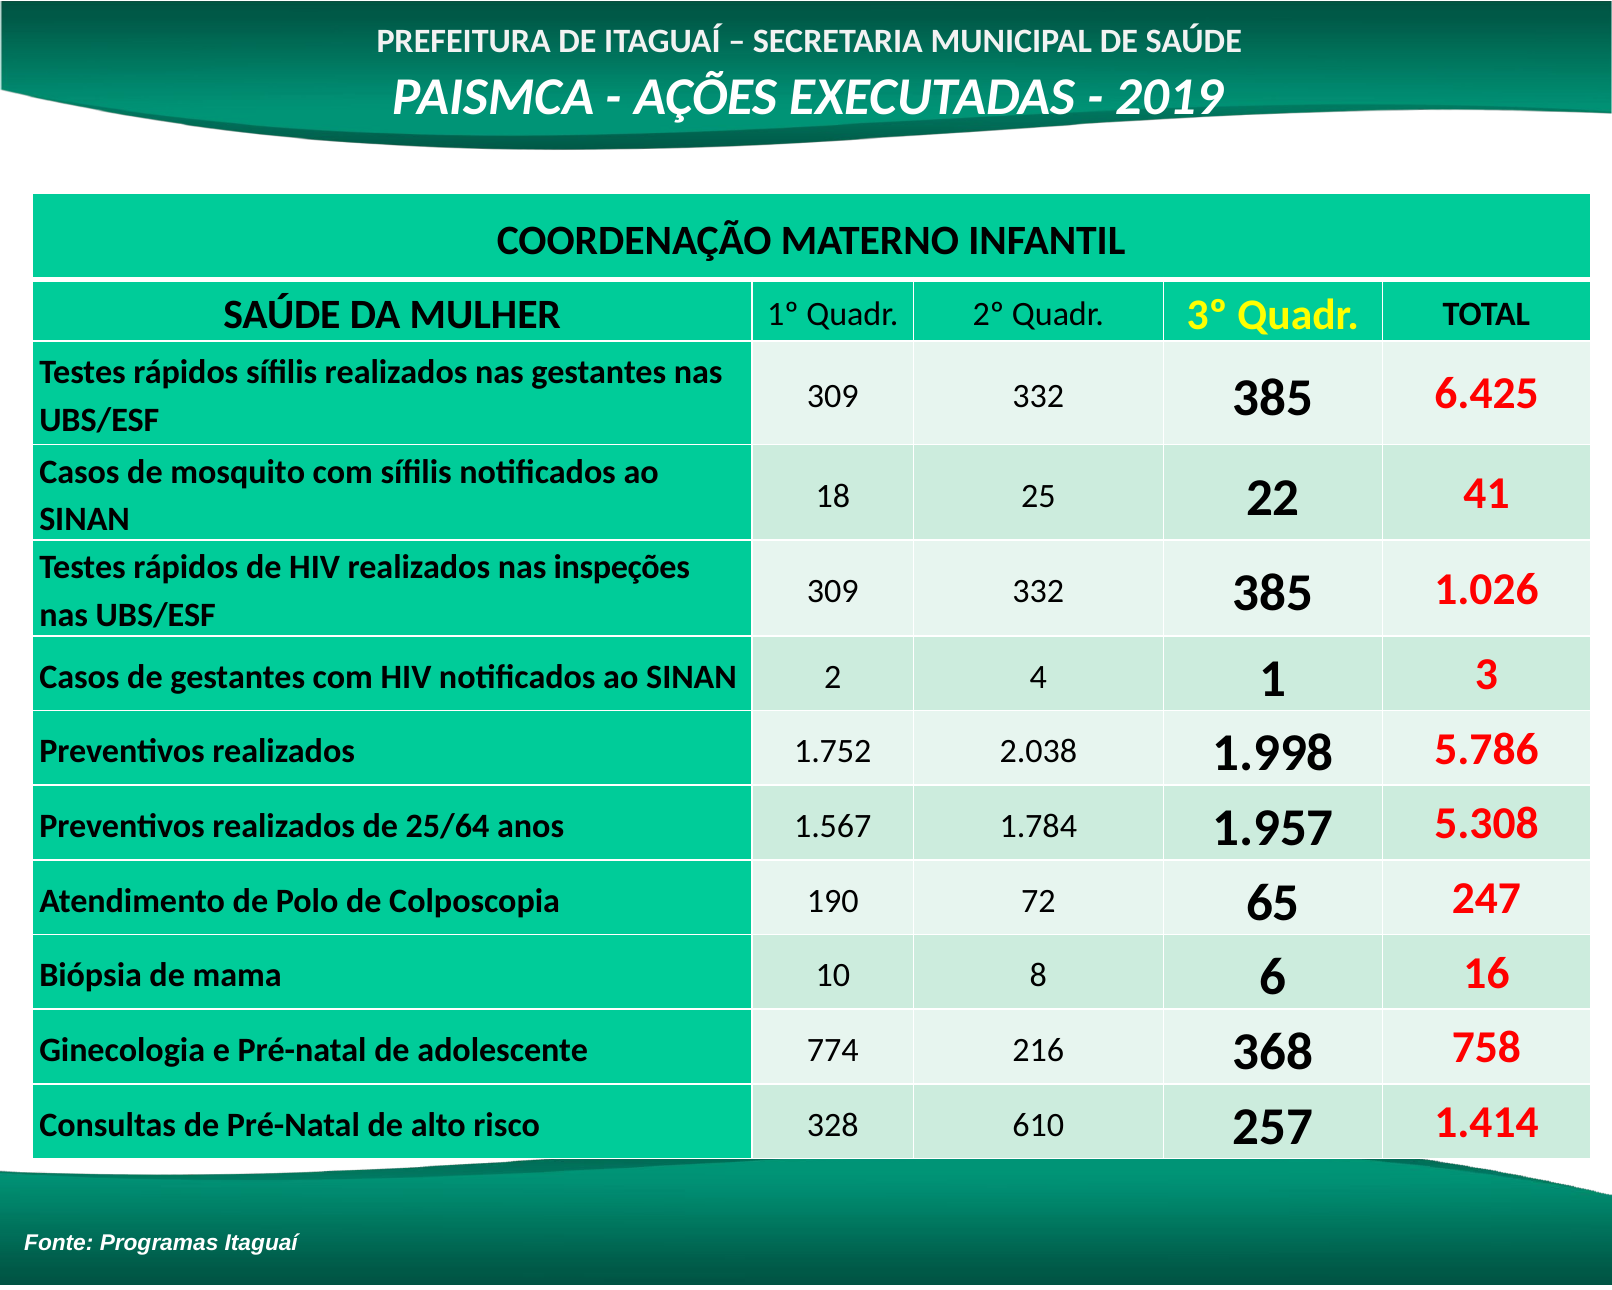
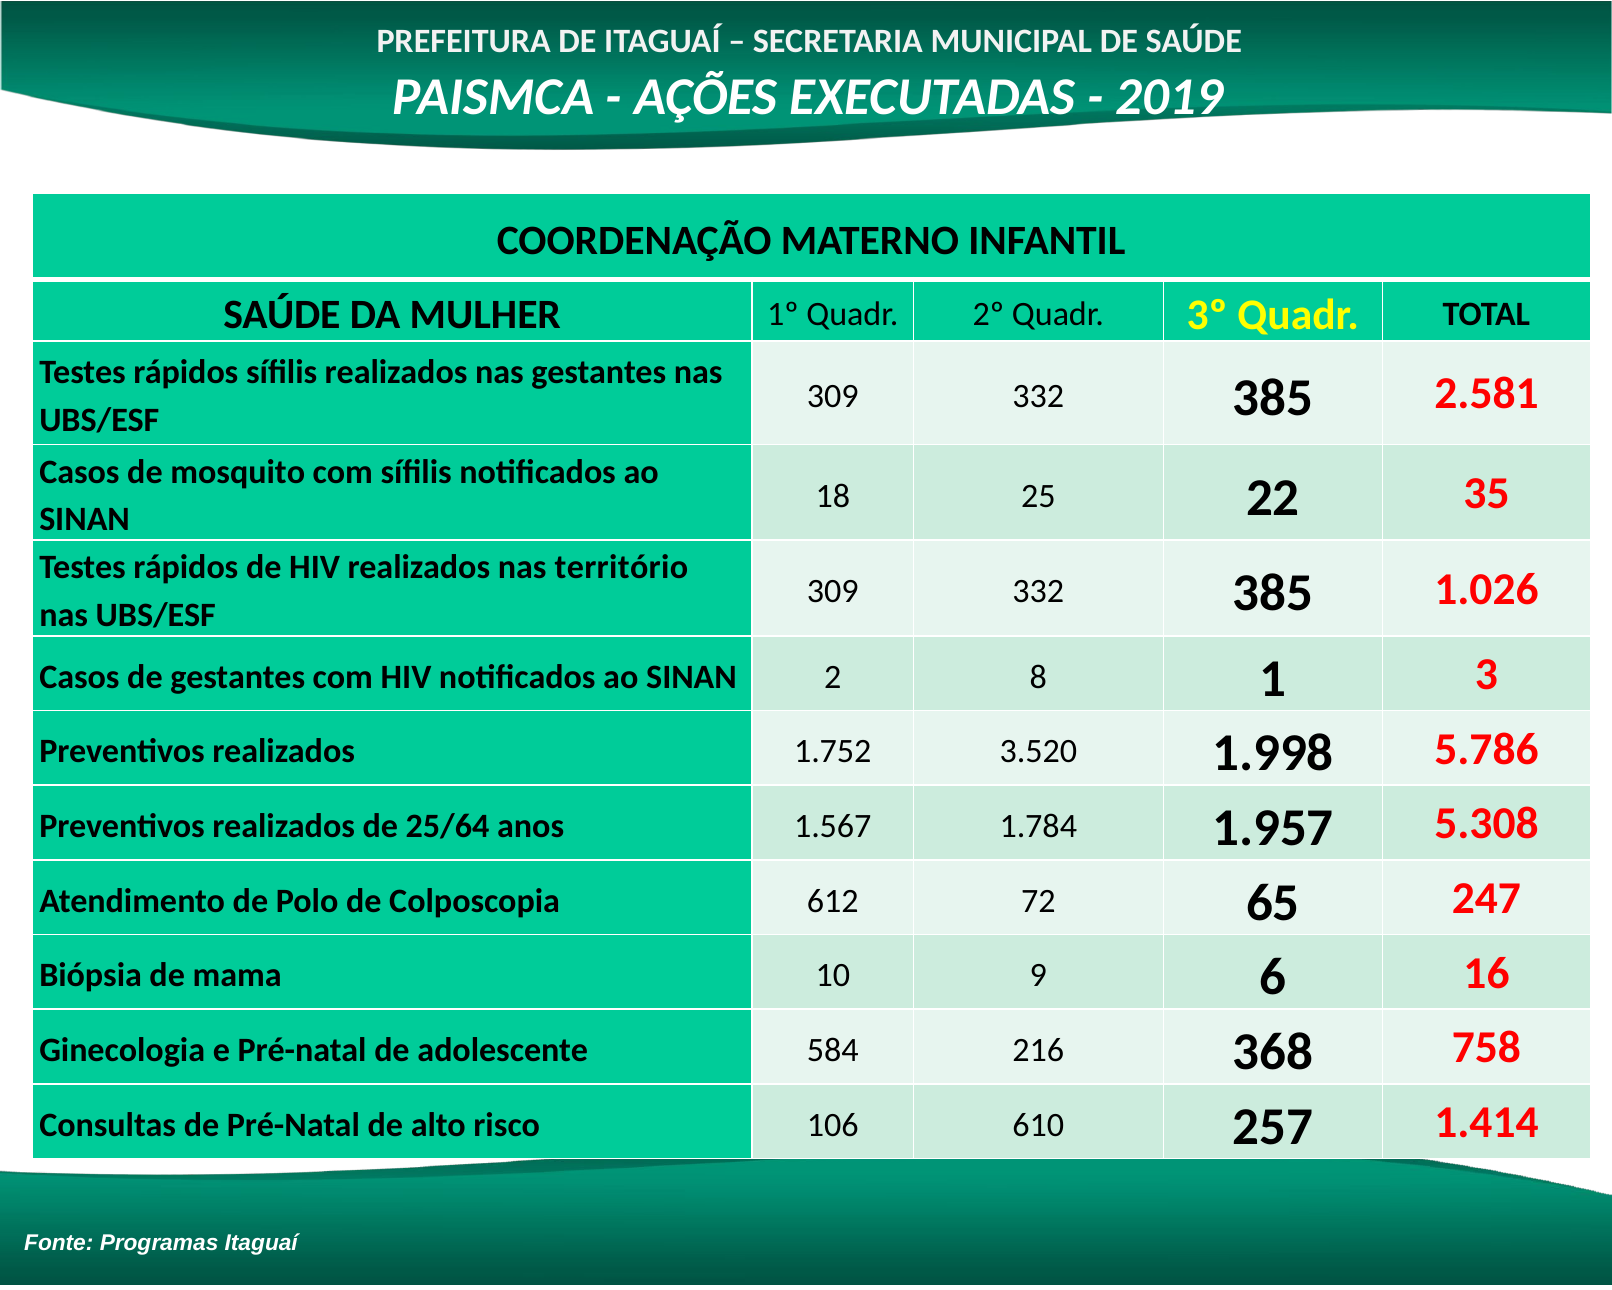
6.425: 6.425 -> 2.581 (1486, 394)
41: 41 -> 35 (1487, 493)
inspeções: inspeções -> território (621, 567)
4: 4 -> 8 (1038, 677)
2.038: 2.038 -> 3.520 (1038, 751)
190: 190 -> 612 (833, 900)
8: 8 -> 9 (1038, 975)
774: 774 -> 584 (833, 1050)
328: 328 -> 106 (833, 1124)
